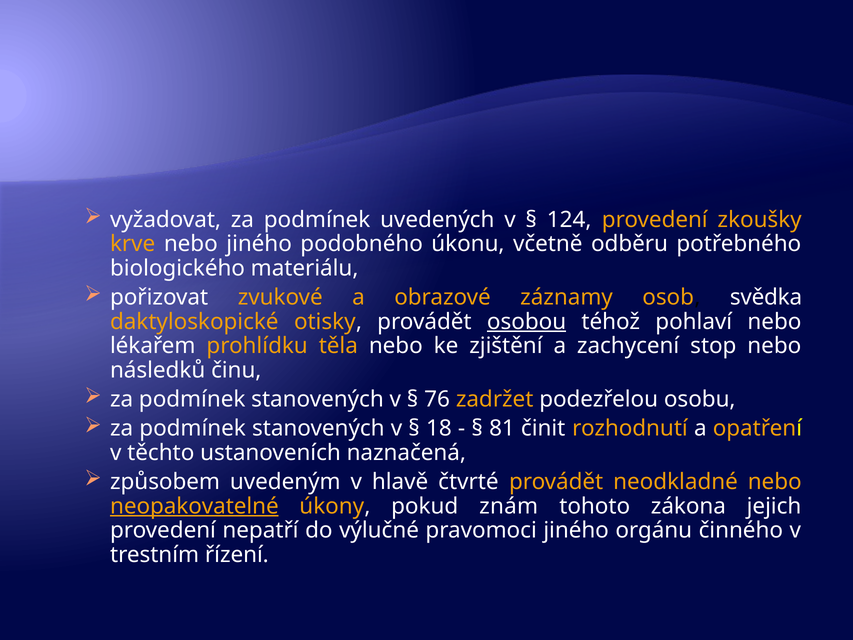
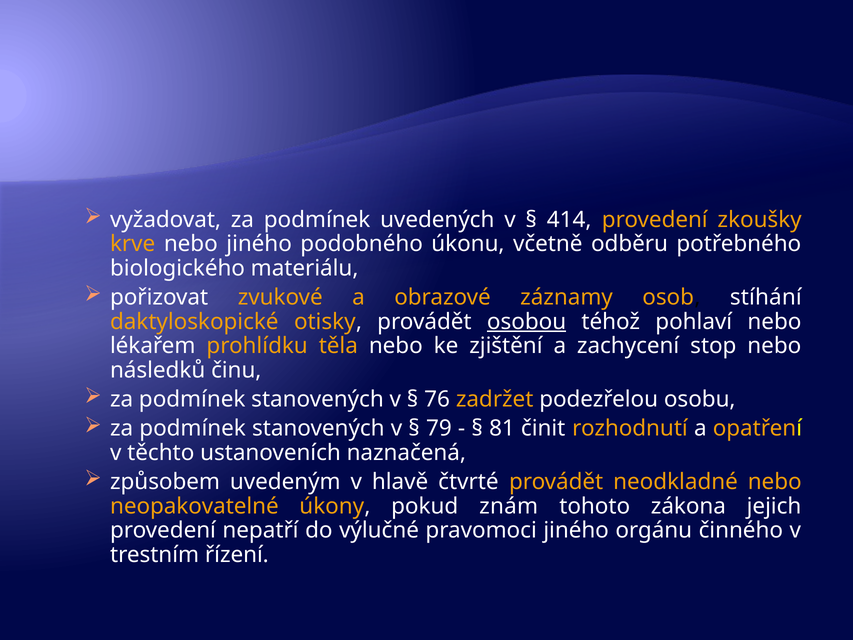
124: 124 -> 414 (569, 220)
svědka: svědka -> stíhání (766, 297)
18: 18 -> 79 (439, 428)
neopakovatelné underline: present -> none (194, 506)
